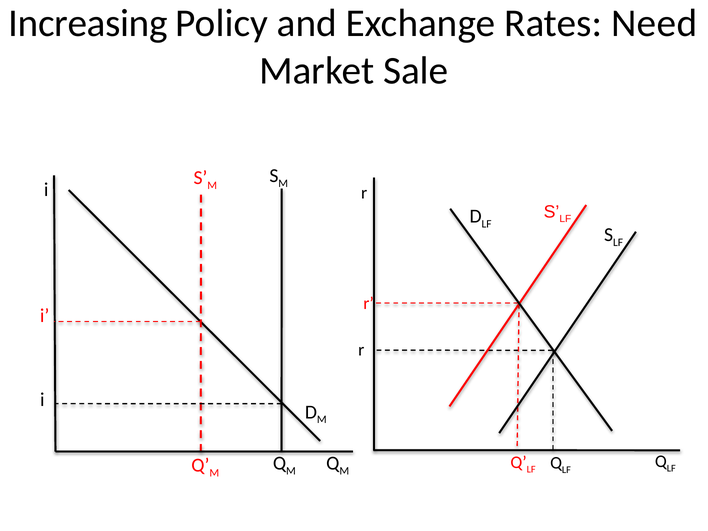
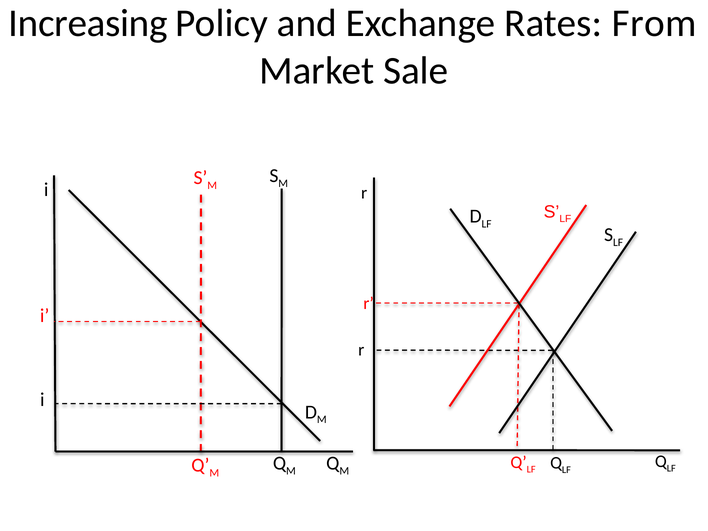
Need: Need -> From (654, 23)
